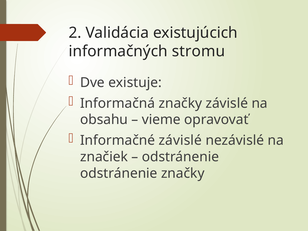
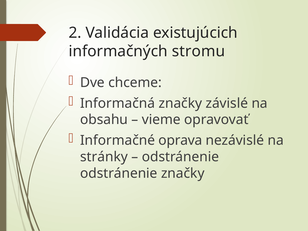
existuje: existuje -> chceme (135, 83)
Informačné závislé: závislé -> oprava (180, 140)
značiek: značiek -> stránky (104, 157)
